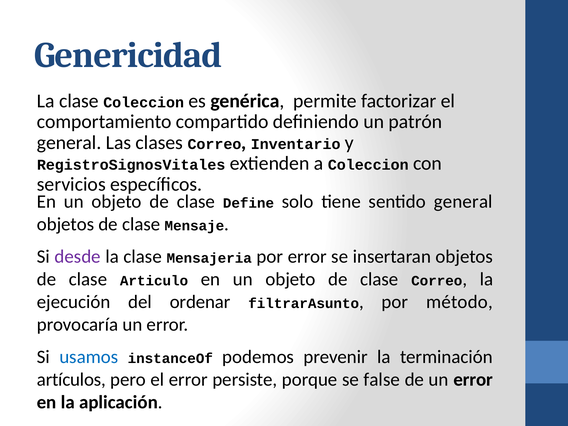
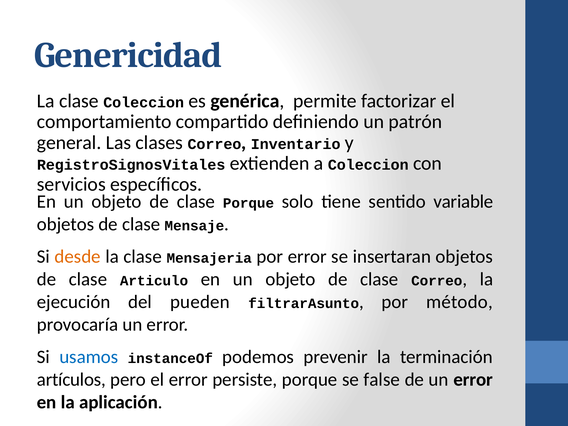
clase Define: Define -> Porque (248, 203)
sentido general: general -> variable (463, 202)
desde colour: purple -> orange (78, 257)
ordenar: ordenar -> pueden (200, 302)
